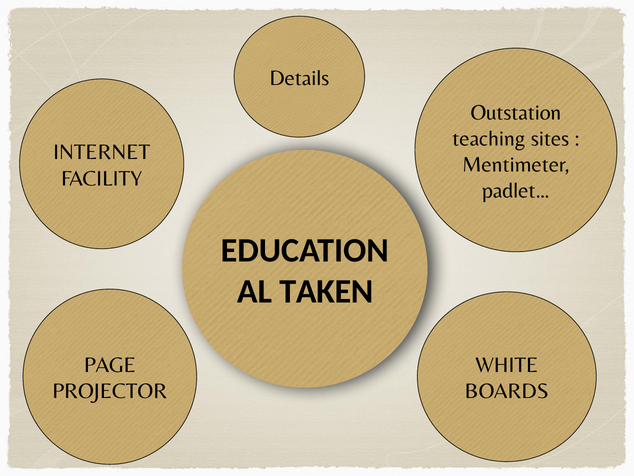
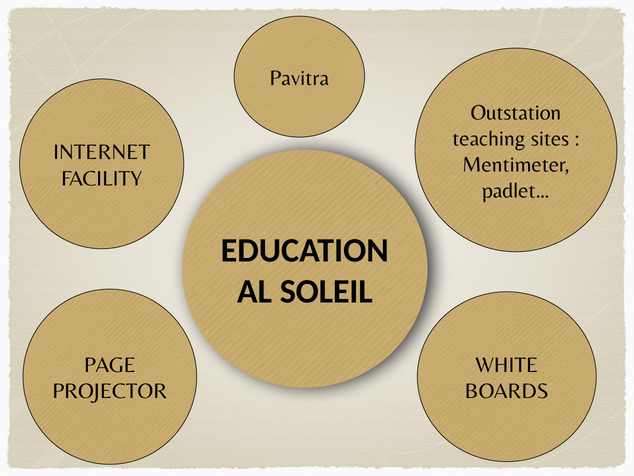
Details: Details -> Pavitra (299, 78)
TAKEN: TAKEN -> SOLEIL (326, 291)
